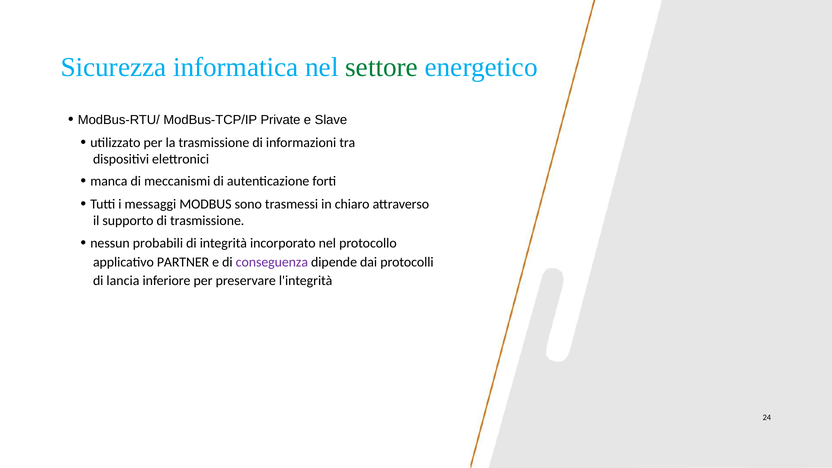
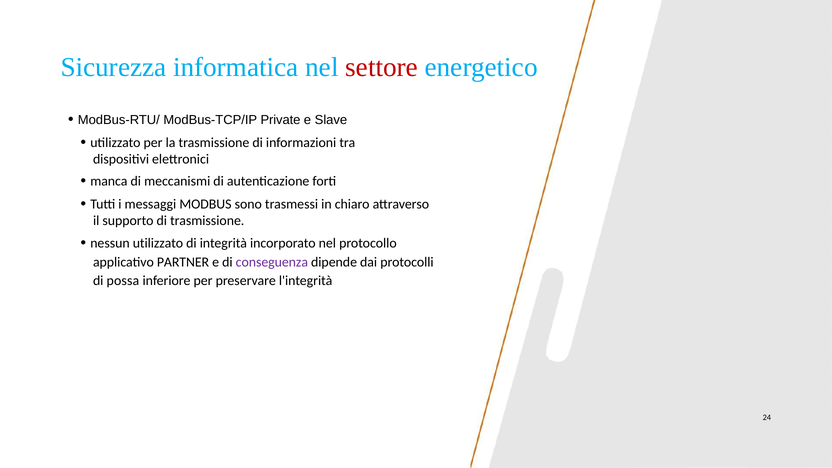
settore colour: green -> red (382, 67)
nessun probabili: probabili -> utilizzato (158, 243)
lancia: lancia -> possa (123, 281)
